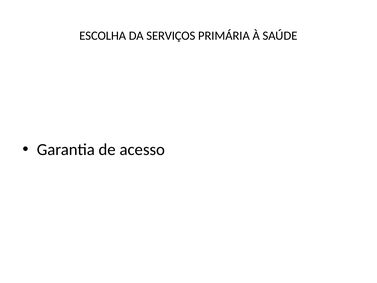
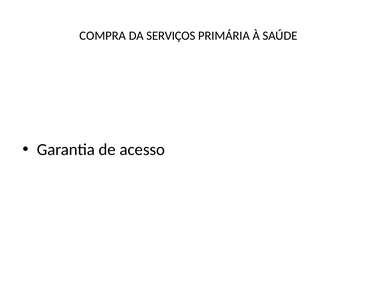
ESCOLHA: ESCOLHA -> COMPRA (103, 36)
